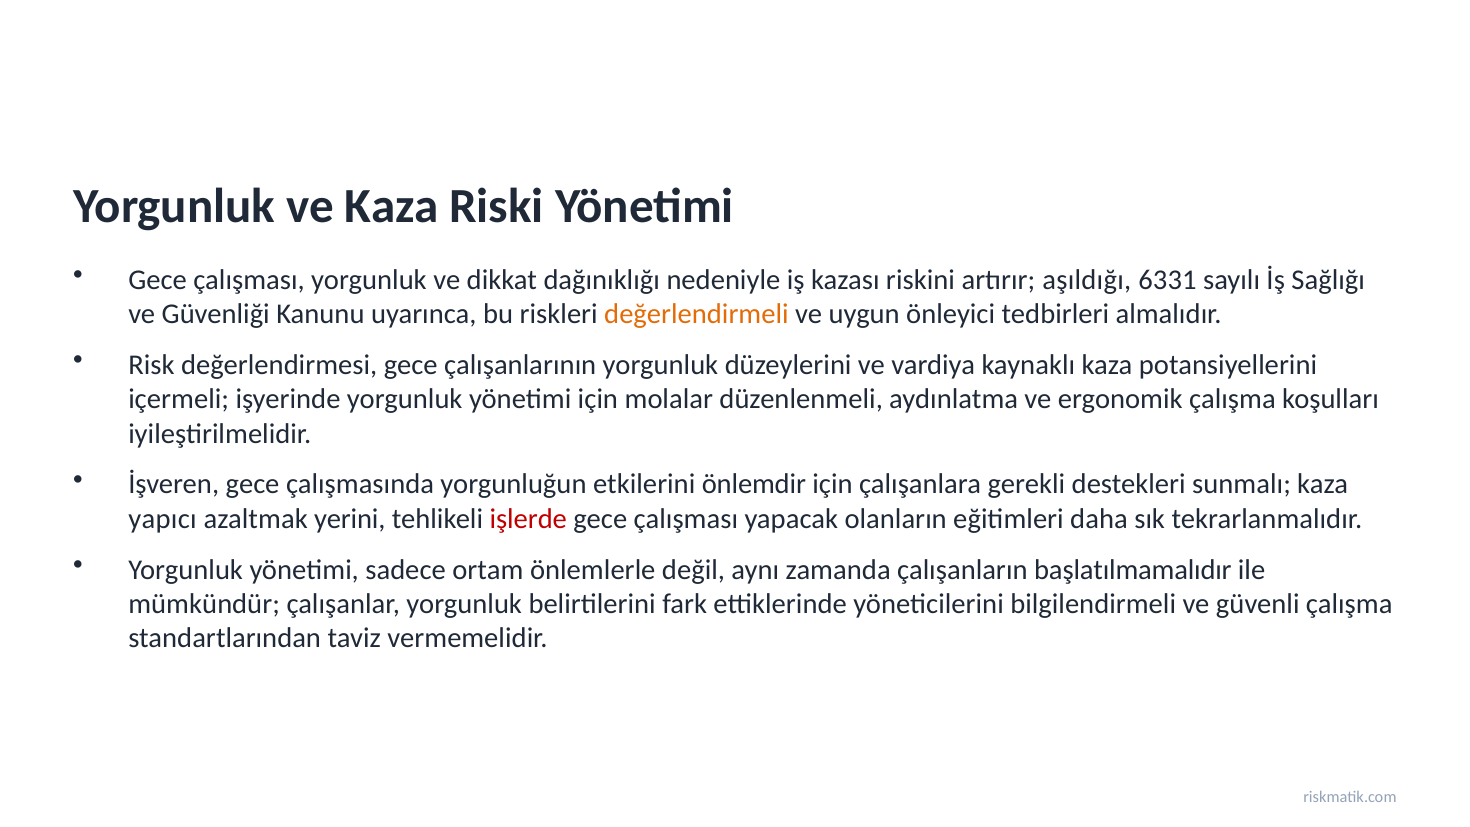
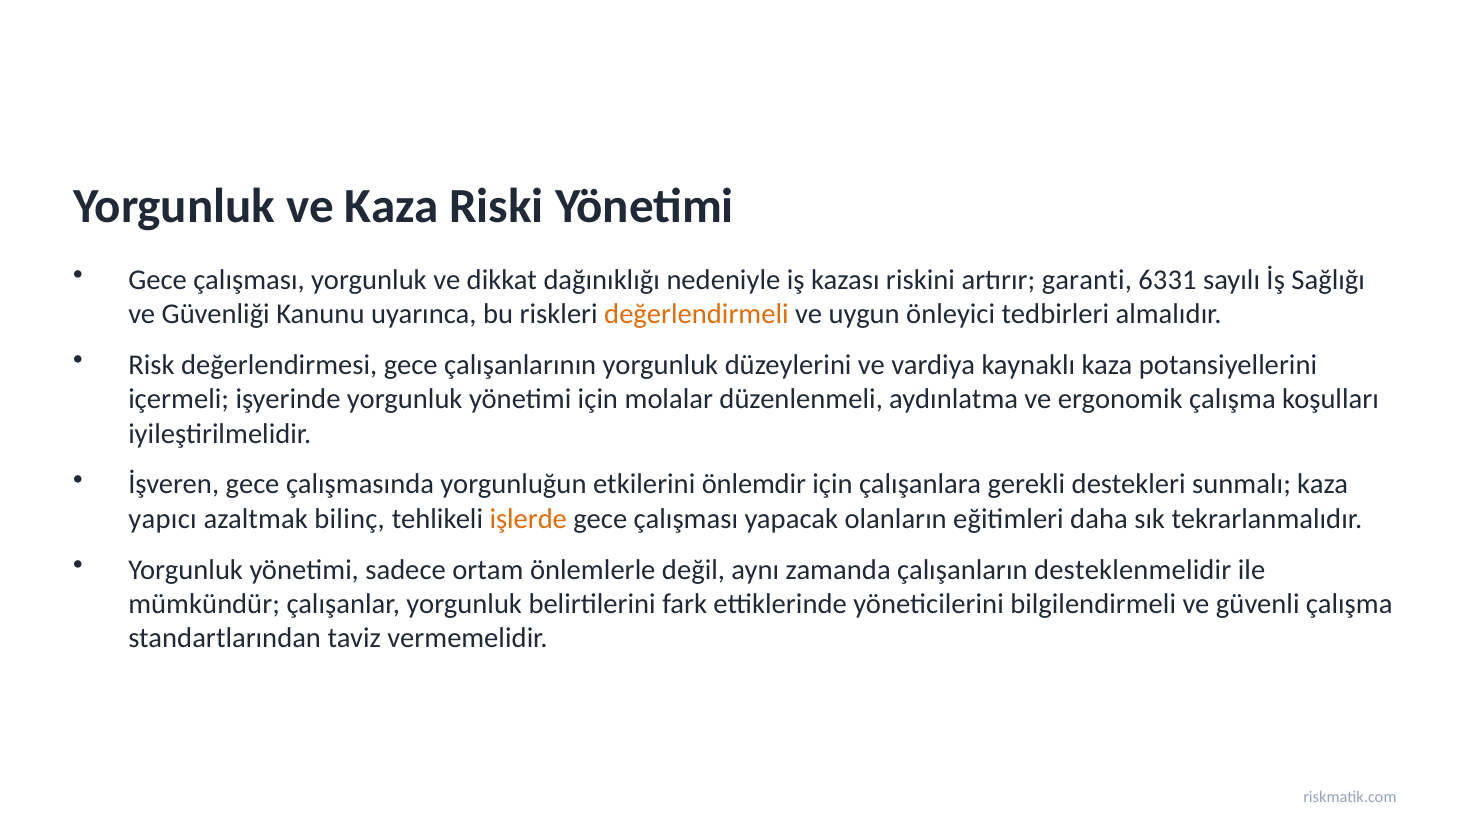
aşıldığı: aşıldığı -> garanti (1087, 280)
yerini: yerini -> bilinç (350, 519)
işlerde colour: red -> orange (528, 519)
başlatılmamalıdır: başlatılmamalıdır -> desteklenmelidir (1133, 570)
